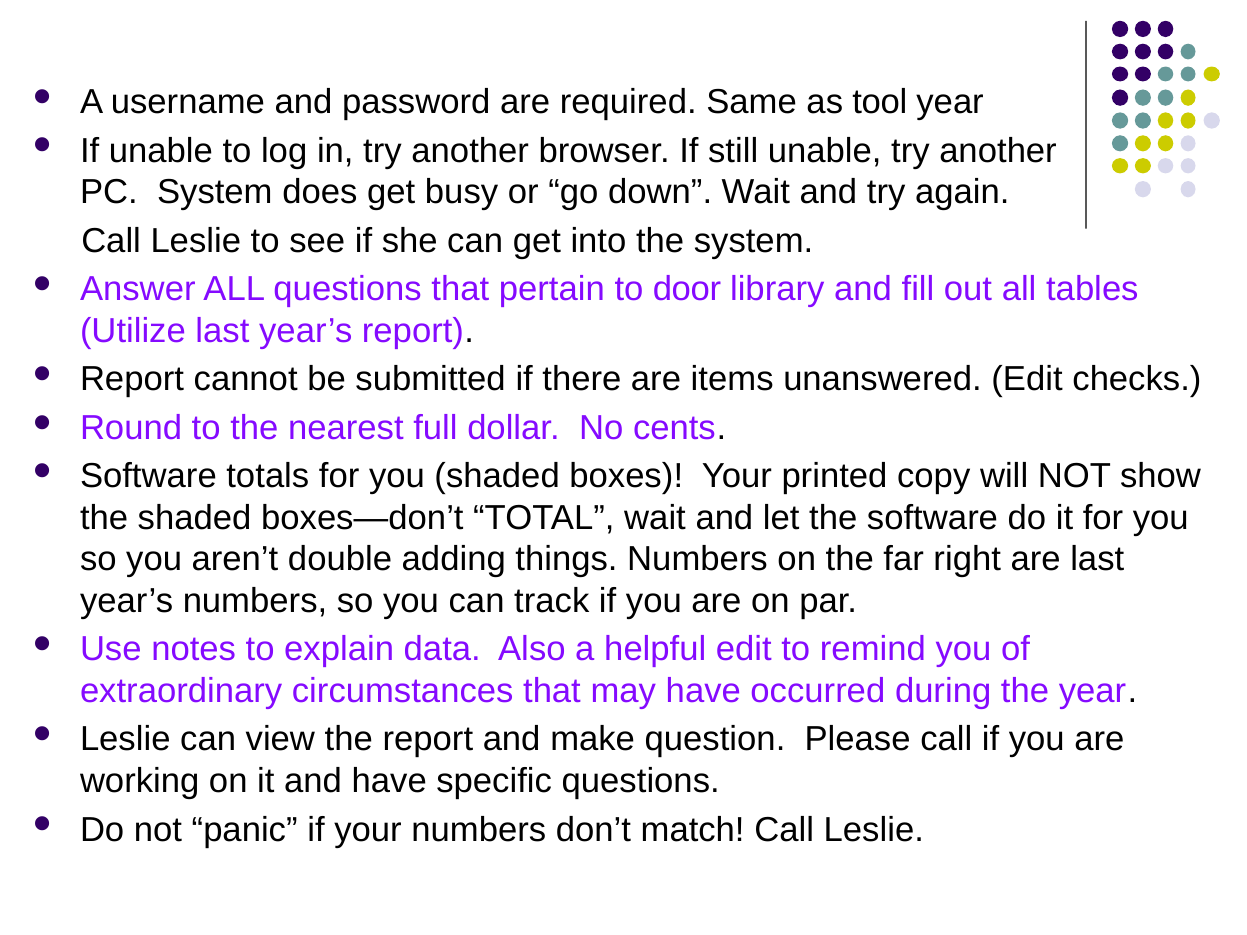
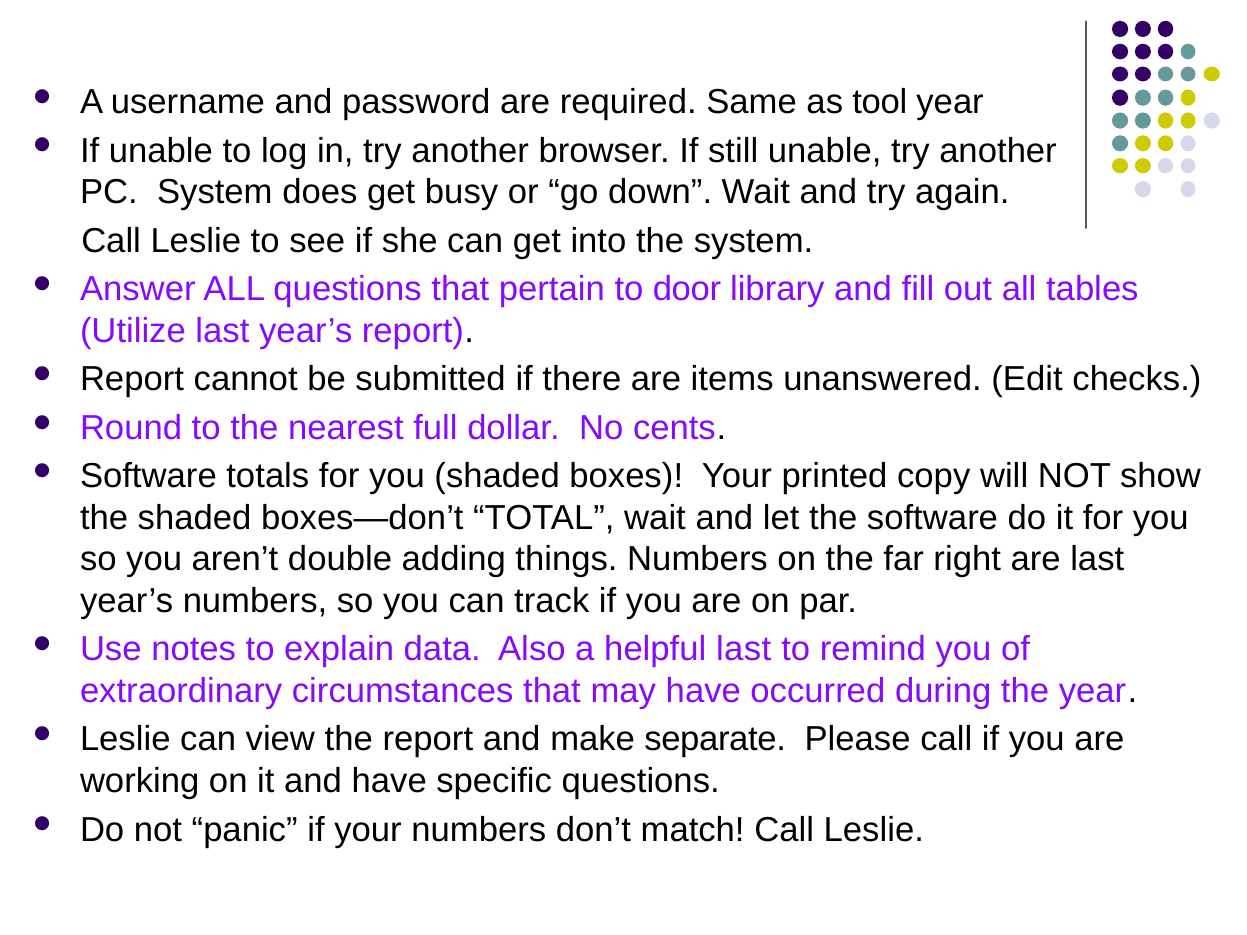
helpful edit: edit -> last (744, 650)
question: question -> separate (715, 740)
